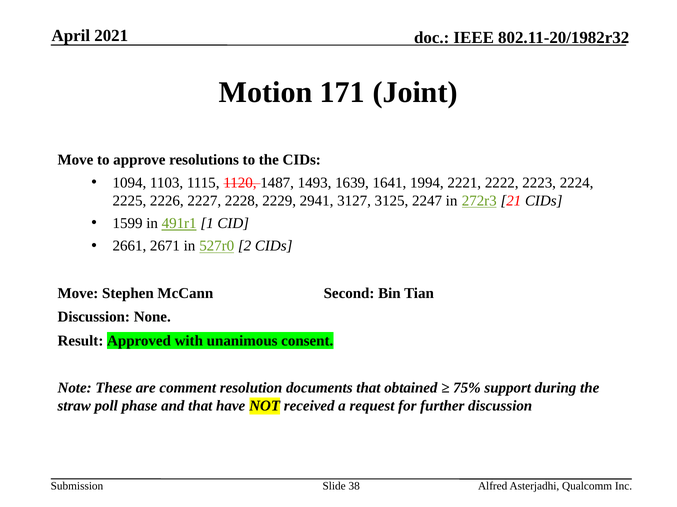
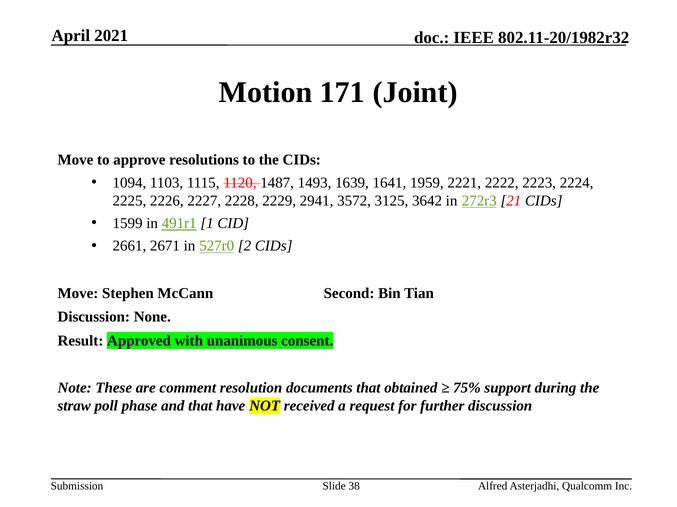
1994: 1994 -> 1959 (427, 183)
3127: 3127 -> 3572 (354, 201)
2247: 2247 -> 3642 (427, 201)
